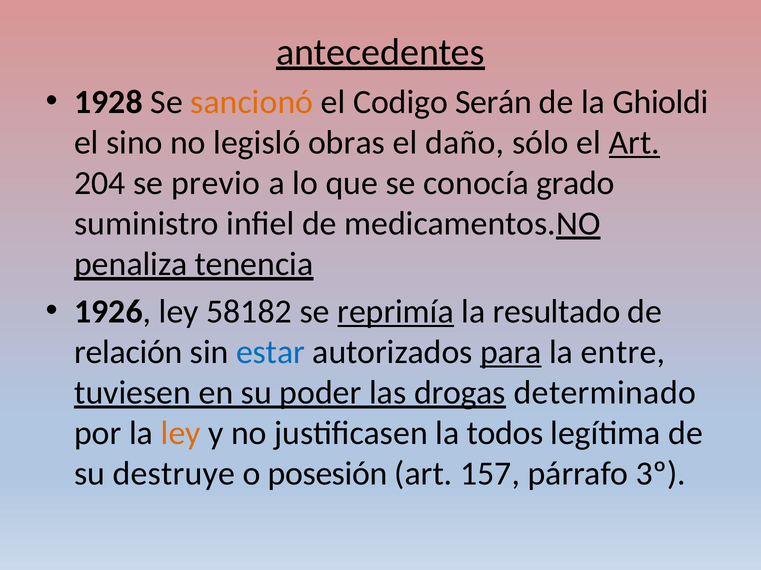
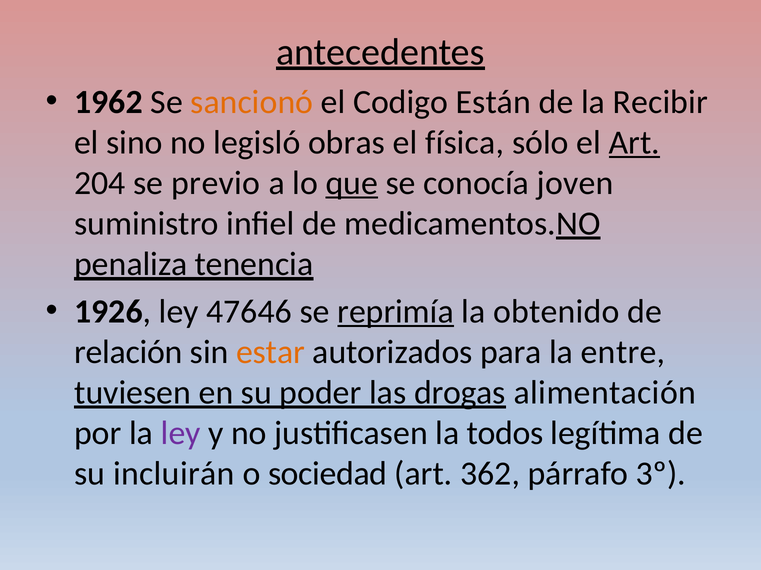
1928: 1928 -> 1962 (108, 102)
Serán: Serán -> Están (493, 102)
Ghioldi: Ghioldi -> Recibir (660, 102)
daño: daño -> física (465, 143)
que underline: none -> present (352, 183)
grado: grado -> joven (575, 183)
58182: 58182 -> 47646 (249, 312)
resultado: resultado -> obtenido (556, 312)
estar colour: blue -> orange (270, 352)
para underline: present -> none (511, 352)
determinado: determinado -> alimentación (605, 393)
ley colour: orange -> purple (181, 434)
destruye: destruye -> incluirán (174, 474)
posesión: posesión -> sociedad (328, 474)
157: 157 -> 362 (490, 474)
